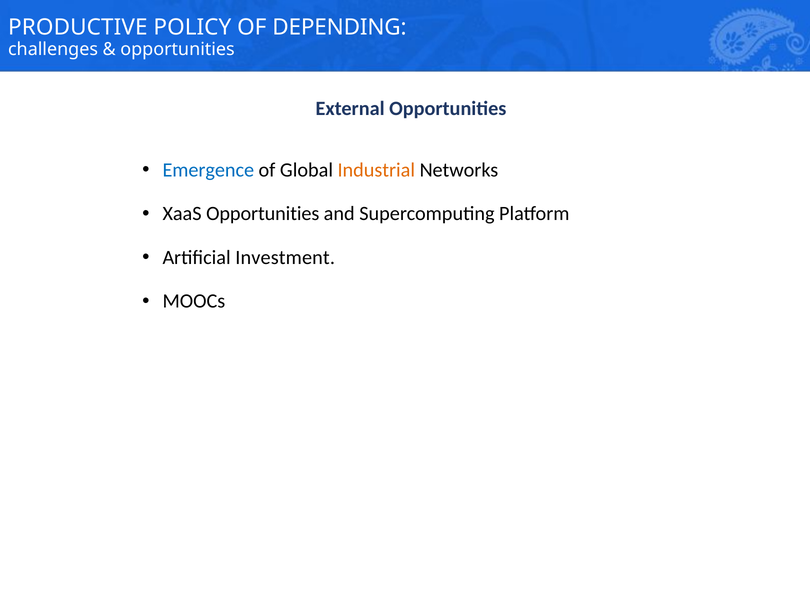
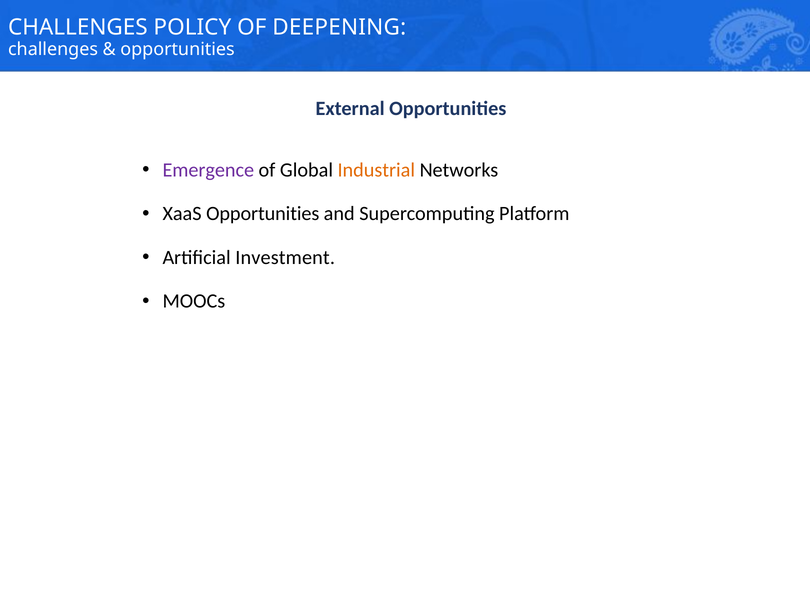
PRODUCTIVE: PRODUCTIVE -> CHALLENGES (78, 27)
DEPENDING: DEPENDING -> DEEPENING (339, 27)
Emergence colour: blue -> purple (208, 170)
